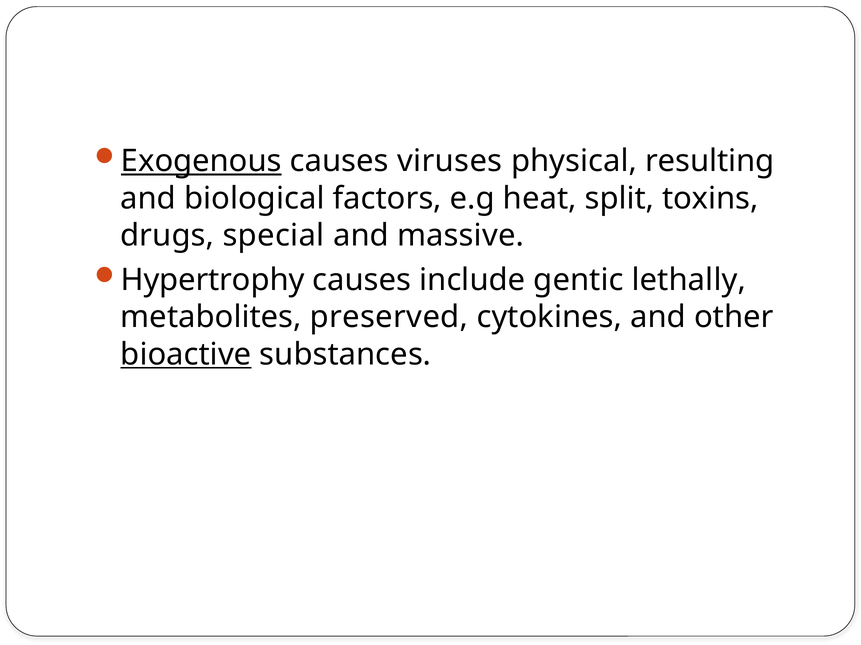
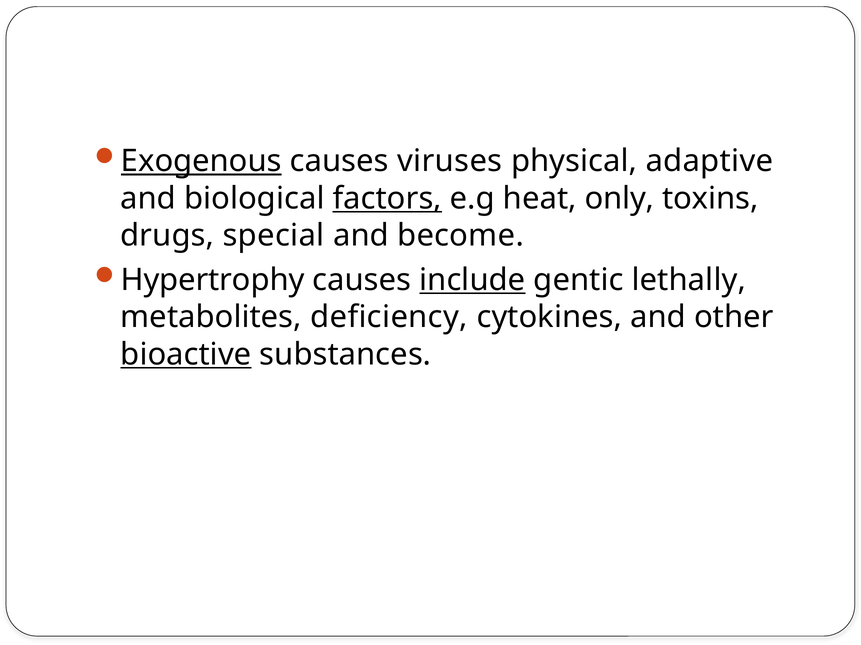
resulting: resulting -> adaptive (709, 161)
factors underline: none -> present (387, 199)
split: split -> only (620, 199)
massive: massive -> become (461, 236)
include underline: none -> present (472, 280)
preserved: preserved -> deficiency (389, 317)
